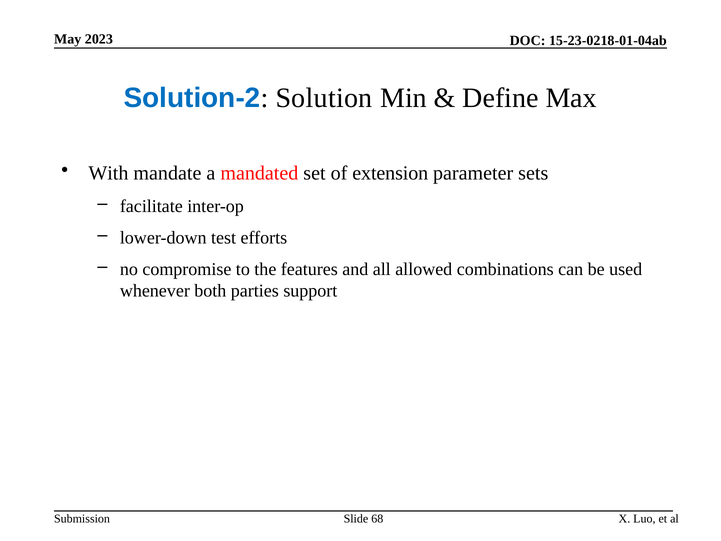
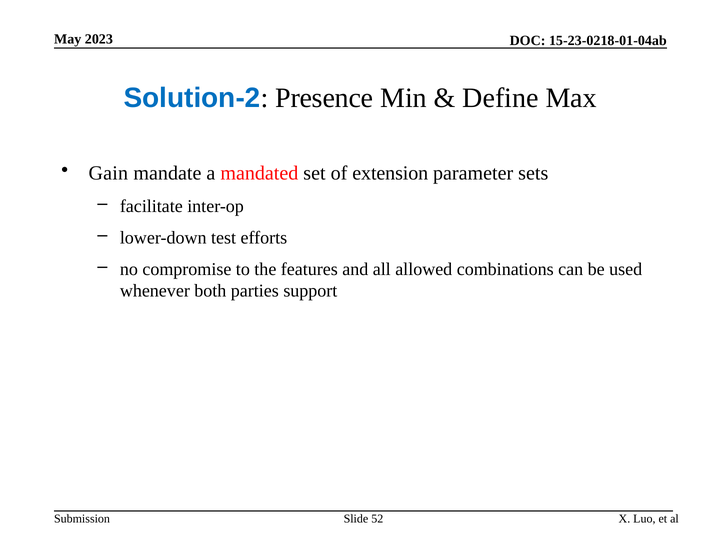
Solution: Solution -> Presence (324, 98)
With: With -> Gain (108, 173)
68: 68 -> 52 (377, 519)
